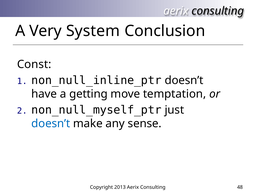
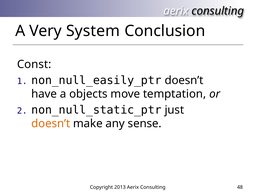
non_null_inline_ptr: non_null_inline_ptr -> non_null_easily_ptr (96, 80)
getting: getting -> objects (88, 94)
non_null_myself_ptr: non_null_myself_ptr -> non_null_static_ptr (96, 110)
doesn’t colour: blue -> orange (51, 124)
